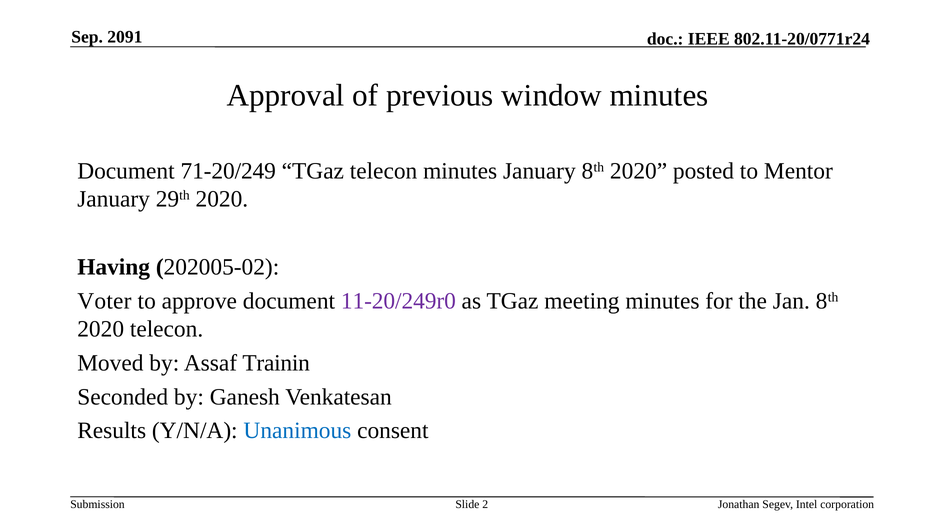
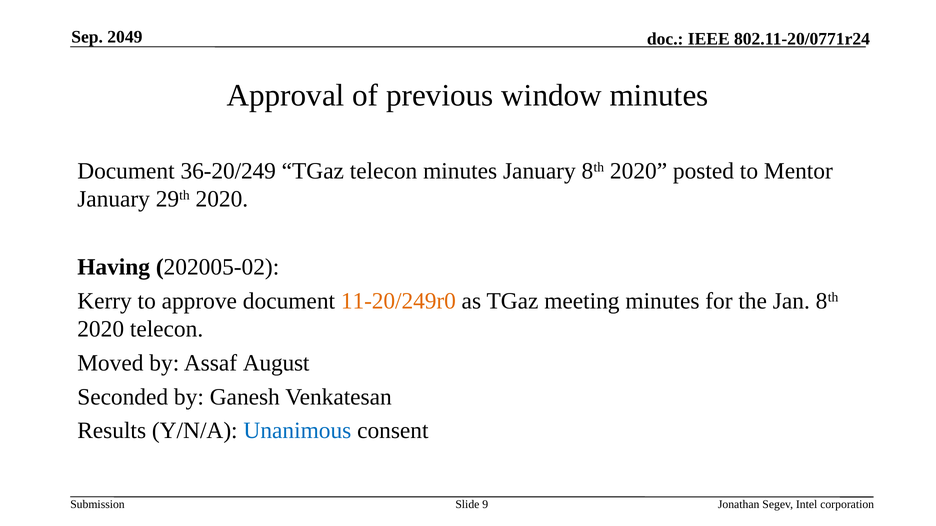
2091: 2091 -> 2049 (125, 37)
71-20/249: 71-20/249 -> 36-20/249 (228, 171)
Voter: Voter -> Kerry (105, 301)
11-20/249r0 colour: purple -> orange (398, 301)
Trainin: Trainin -> August (276, 363)
2: 2 -> 9 (485, 505)
